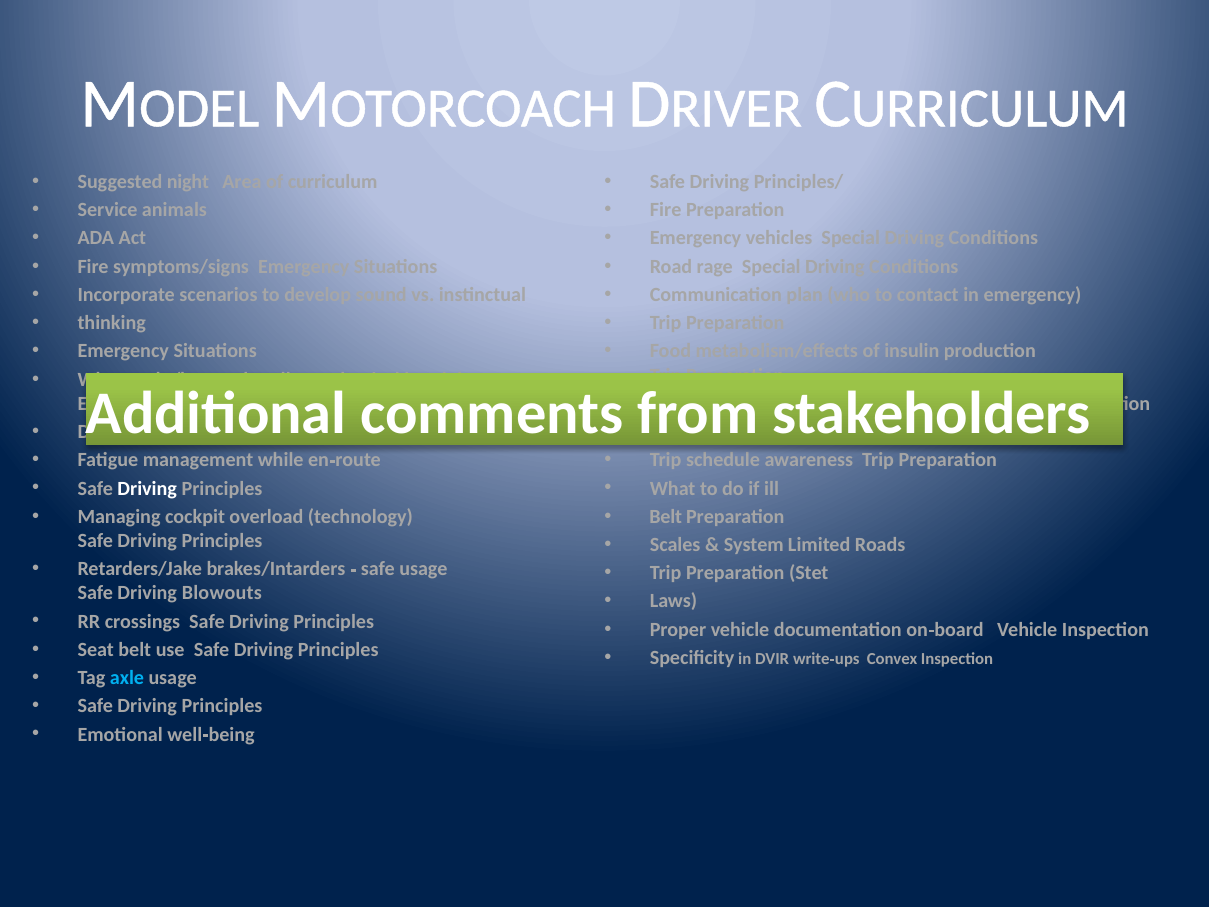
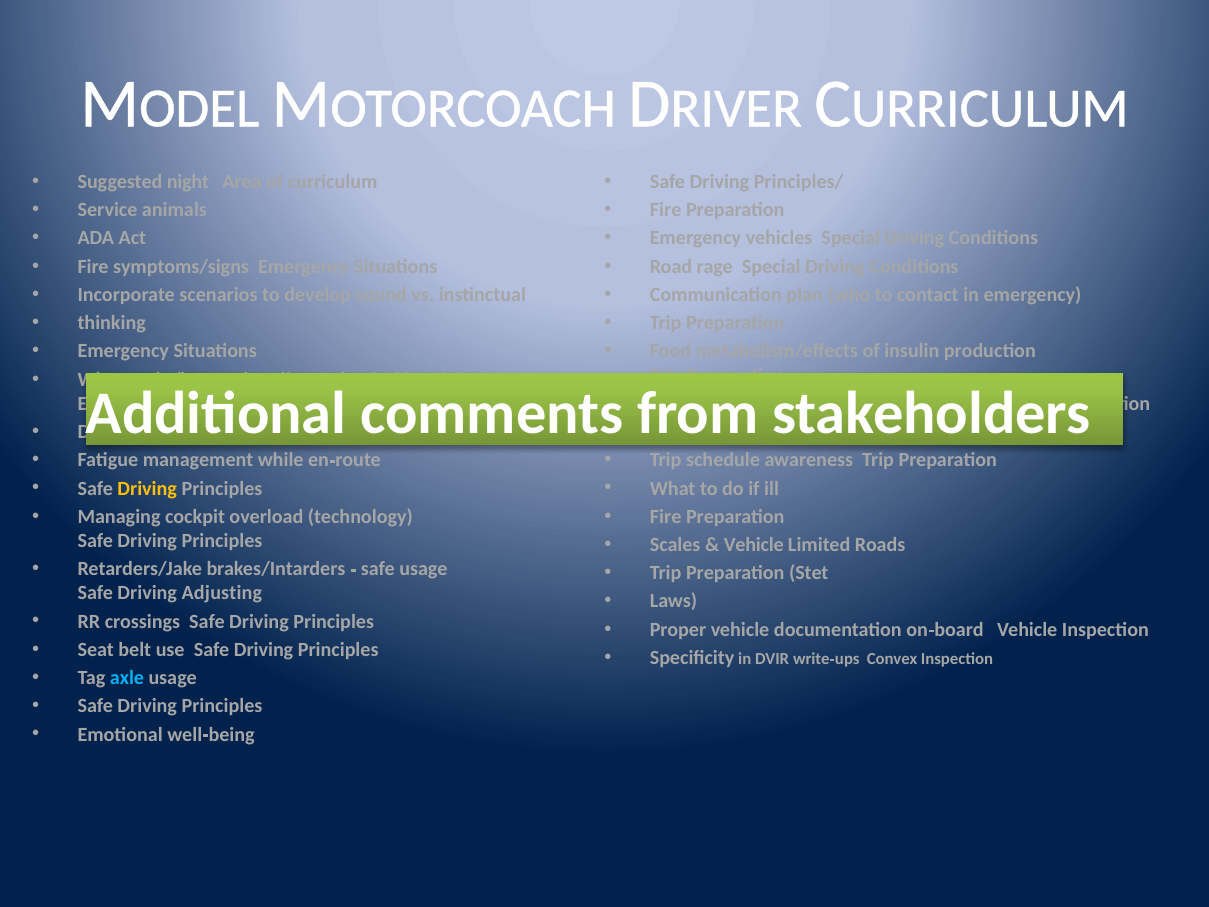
Driving colour: white -> yellow (147, 488)
Belt: Belt -> Fire (666, 516)
System: System -> Vehicle (754, 545)
Blowouts: Blowouts -> Adjusting (222, 593)
